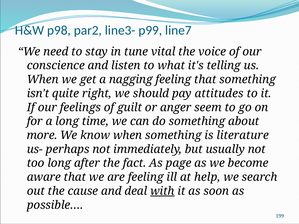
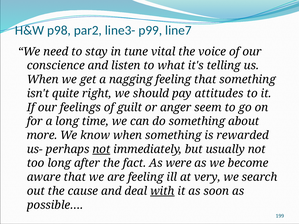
literature: literature -> rewarded (243, 135)
not underline: none -> present (101, 149)
page: page -> were (179, 163)
help: help -> very (207, 177)
